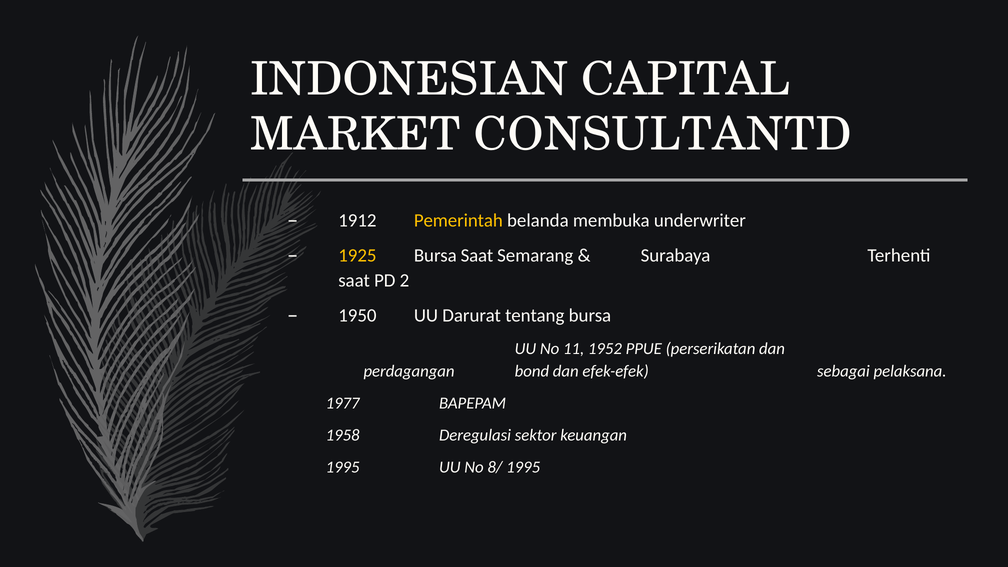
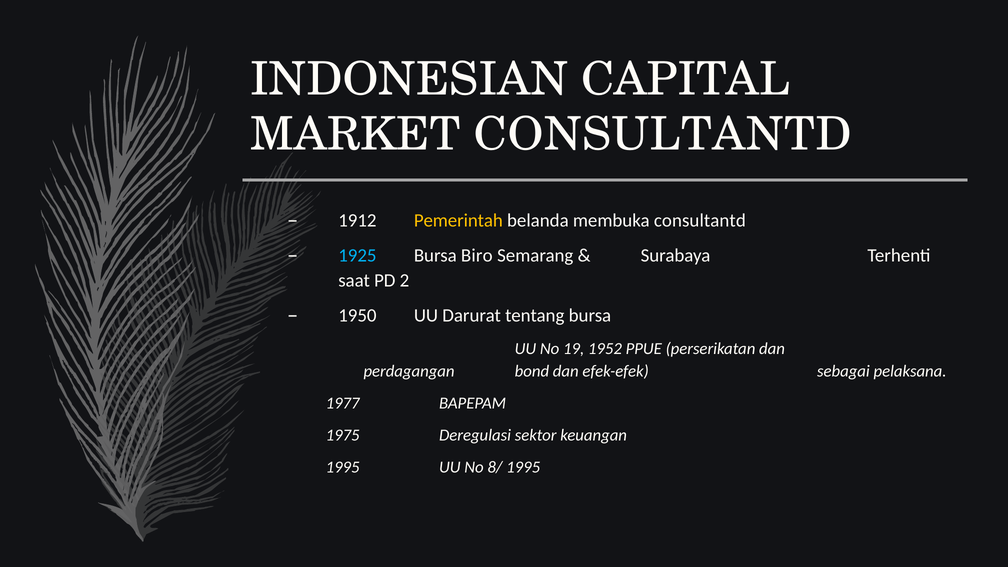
membuka underwriter: underwriter -> consultantd (700, 221)
1925 colour: yellow -> light blue (357, 255)
Bursa Saat: Saat -> Biro (477, 255)
11: 11 -> 19 (574, 349)
1958: 1958 -> 1975 (343, 435)
